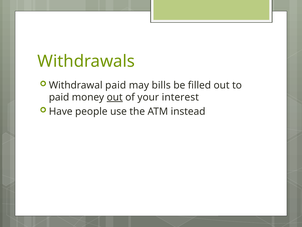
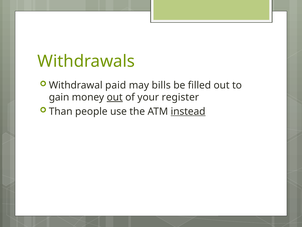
paid: paid -> gain (59, 97)
interest: interest -> register (180, 97)
Have: Have -> Than (61, 111)
instead underline: none -> present (188, 111)
